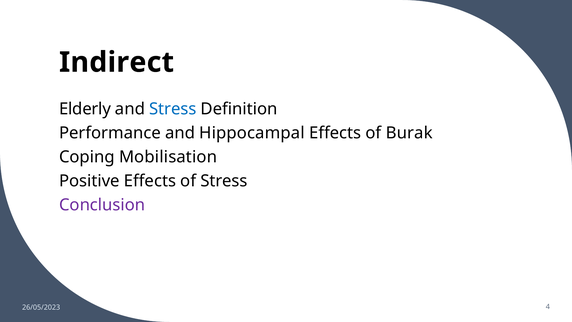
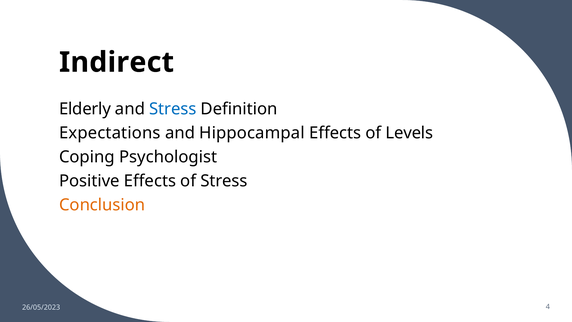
Performance: Performance -> Expectations (110, 133)
Burak: Burak -> Levels (409, 133)
Mobilisation: Mobilisation -> Psychologist (168, 157)
Conclusion colour: purple -> orange (102, 205)
